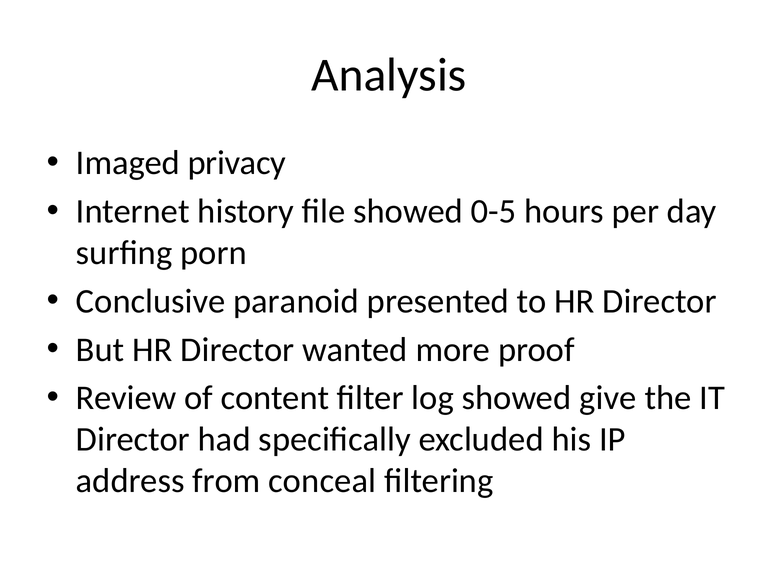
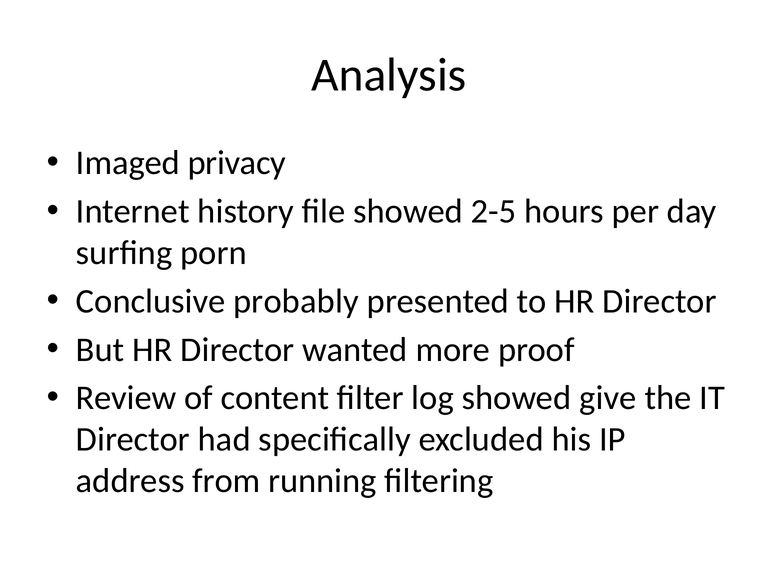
0-5: 0-5 -> 2-5 (493, 212)
paranoid: paranoid -> probably (296, 302)
conceal: conceal -> running (322, 481)
